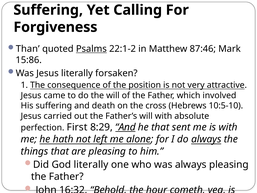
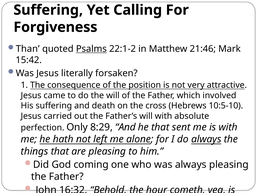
87:46: 87:46 -> 21:46 (203, 49)
15:86: 15:86 -> 15:42 (29, 60)
First: First -> Only (77, 127)
And underline: present -> none (125, 127)
God literally: literally -> coming (91, 164)
